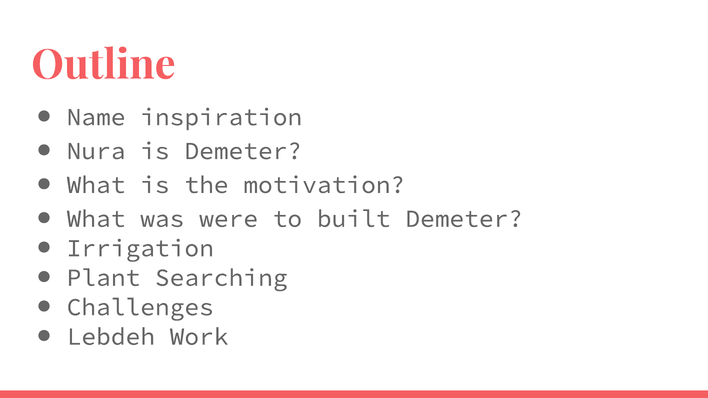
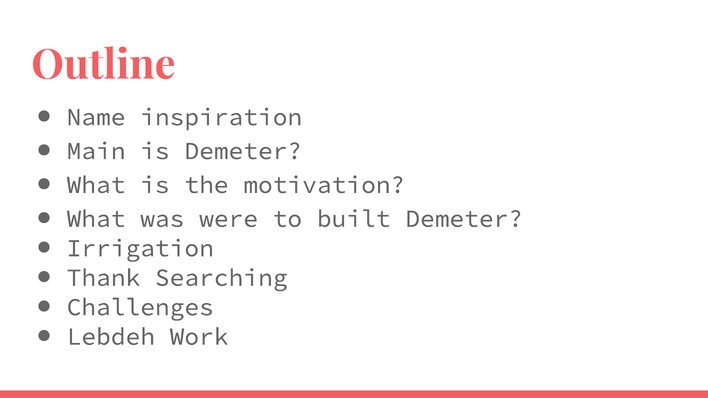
Nura: Nura -> Main (96, 151)
Plant: Plant -> Thank (103, 278)
